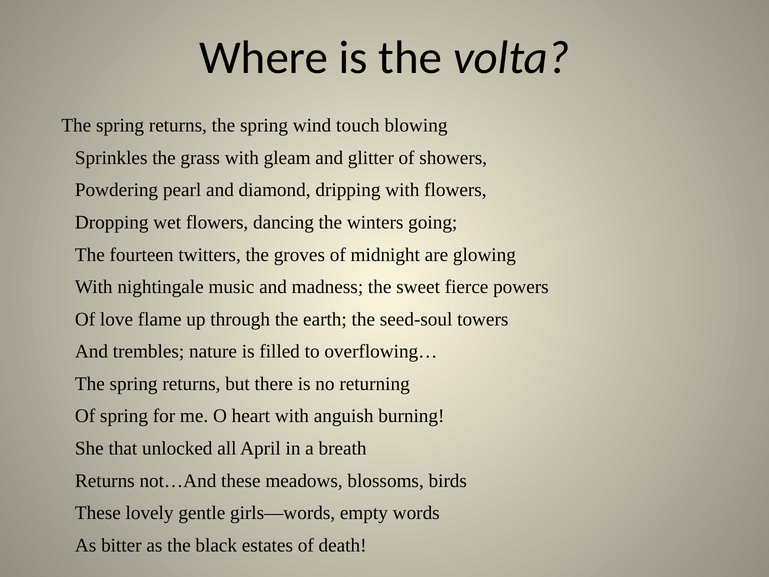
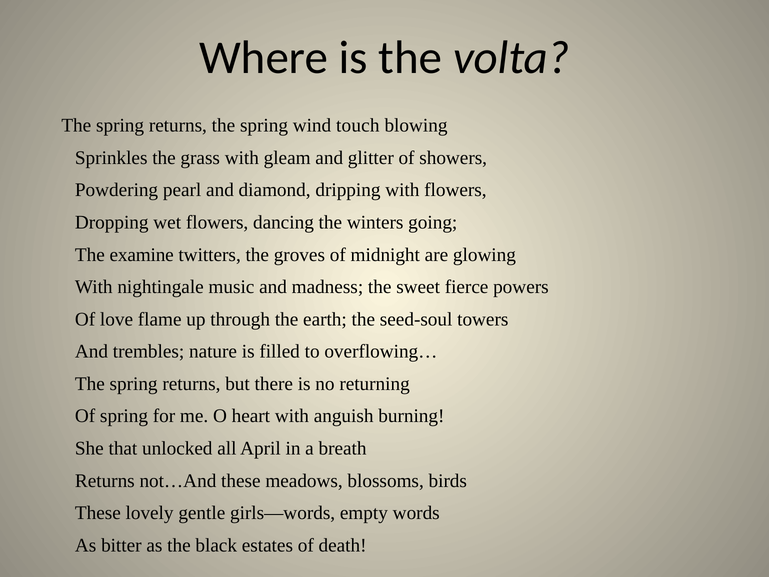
fourteen: fourteen -> examine (142, 255)
